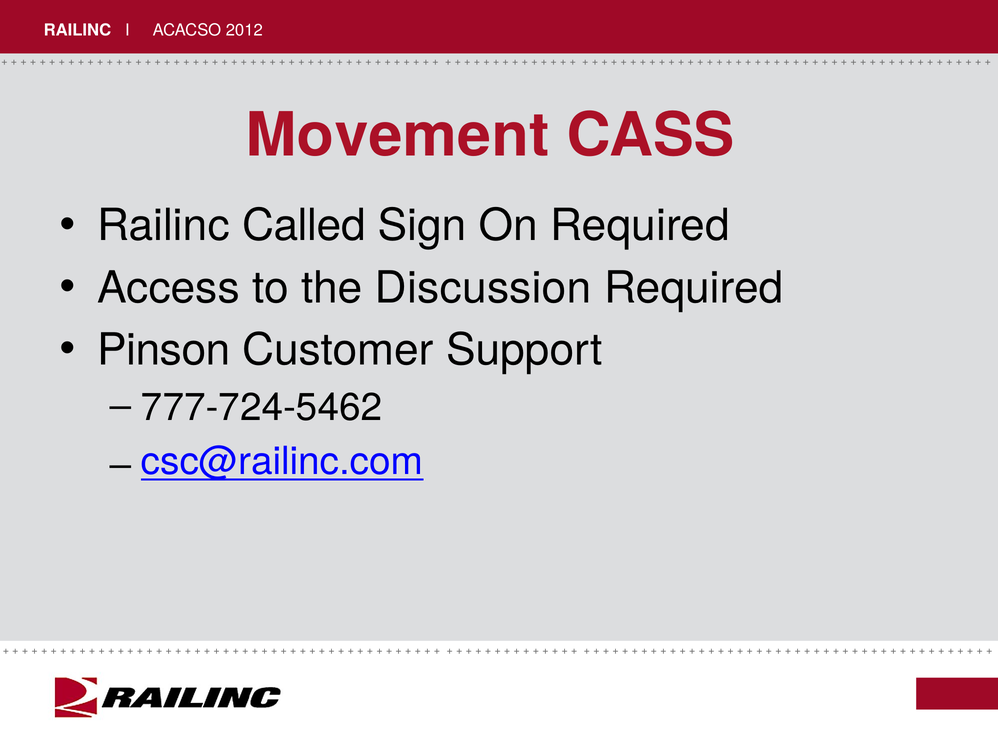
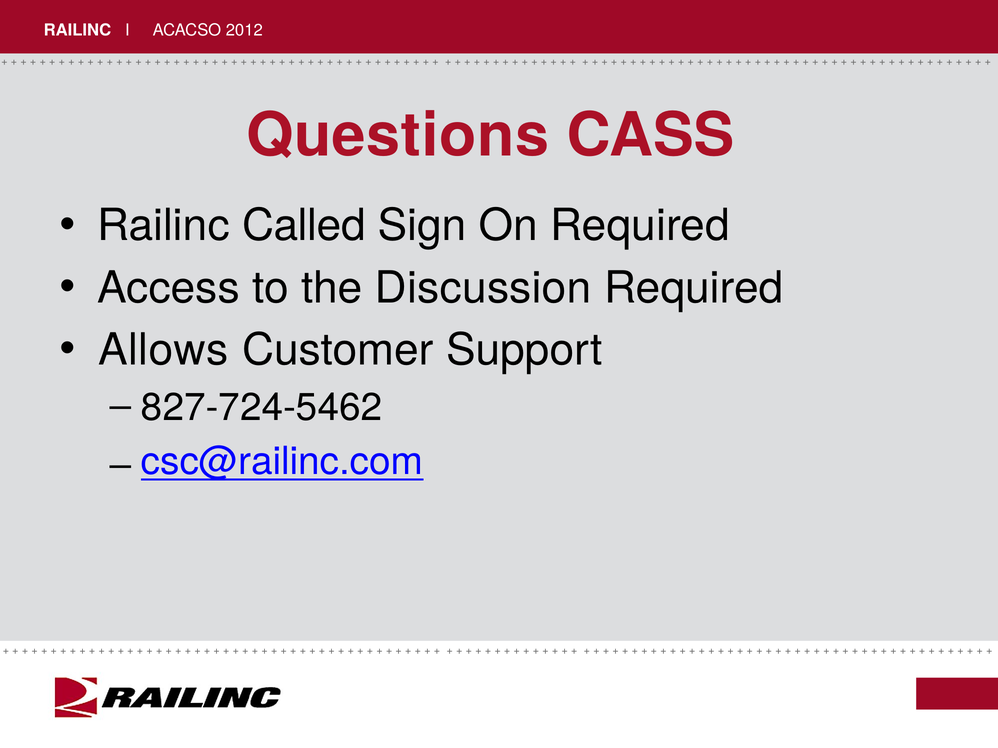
Movement: Movement -> Questions (398, 136)
Pinson: Pinson -> Allows (163, 350)
777-724-5462: 777-724-5462 -> 827-724-5462 (262, 408)
